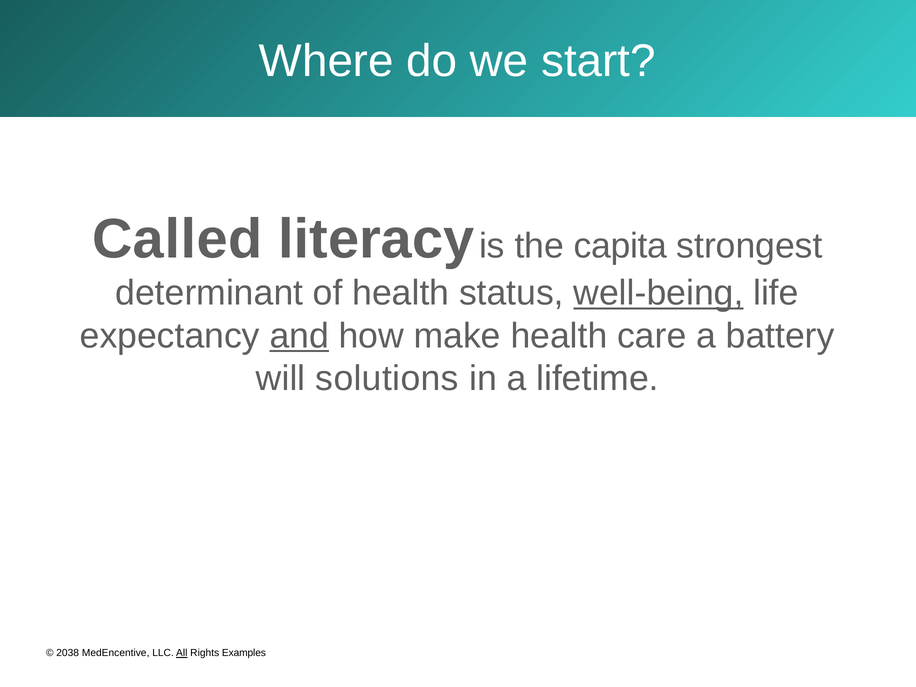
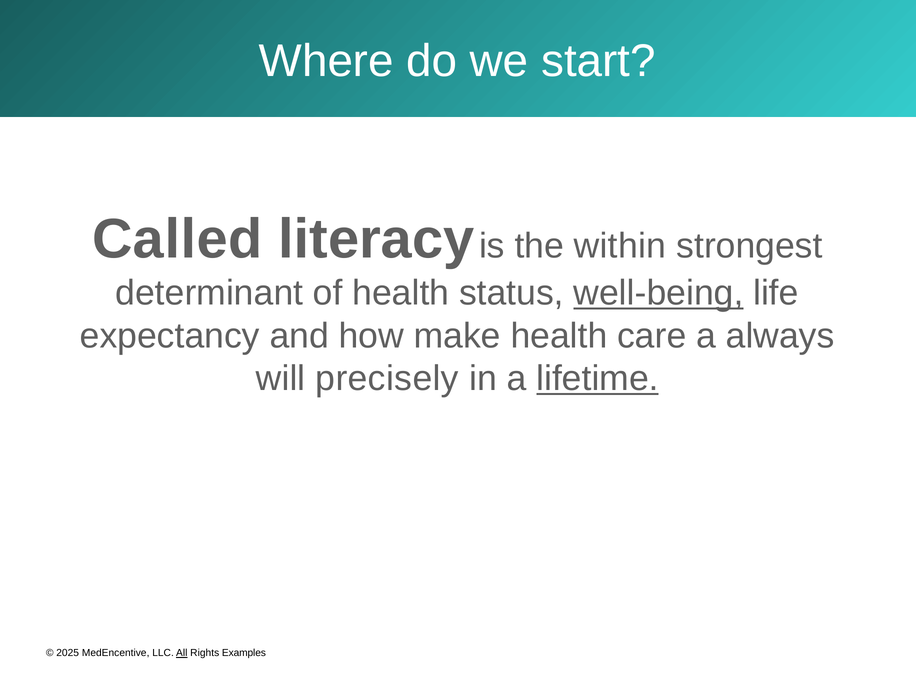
capita: capita -> within (620, 246)
and underline: present -> none (299, 336)
battery: battery -> always (780, 336)
solutions: solutions -> precisely (387, 379)
lifetime underline: none -> present (597, 379)
2038: 2038 -> 2025 (68, 653)
